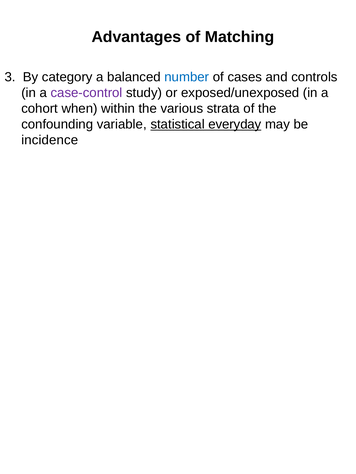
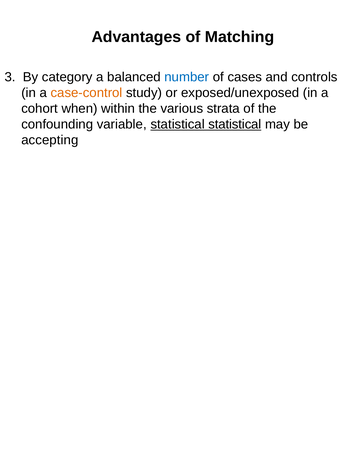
case-control colour: purple -> orange (86, 93)
statistical everyday: everyday -> statistical (235, 124)
incidence: incidence -> accepting (50, 140)
